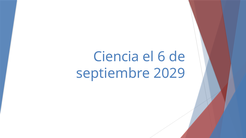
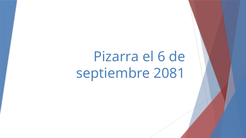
Ciencia: Ciencia -> Pizarra (116, 57)
2029: 2029 -> 2081 (169, 73)
